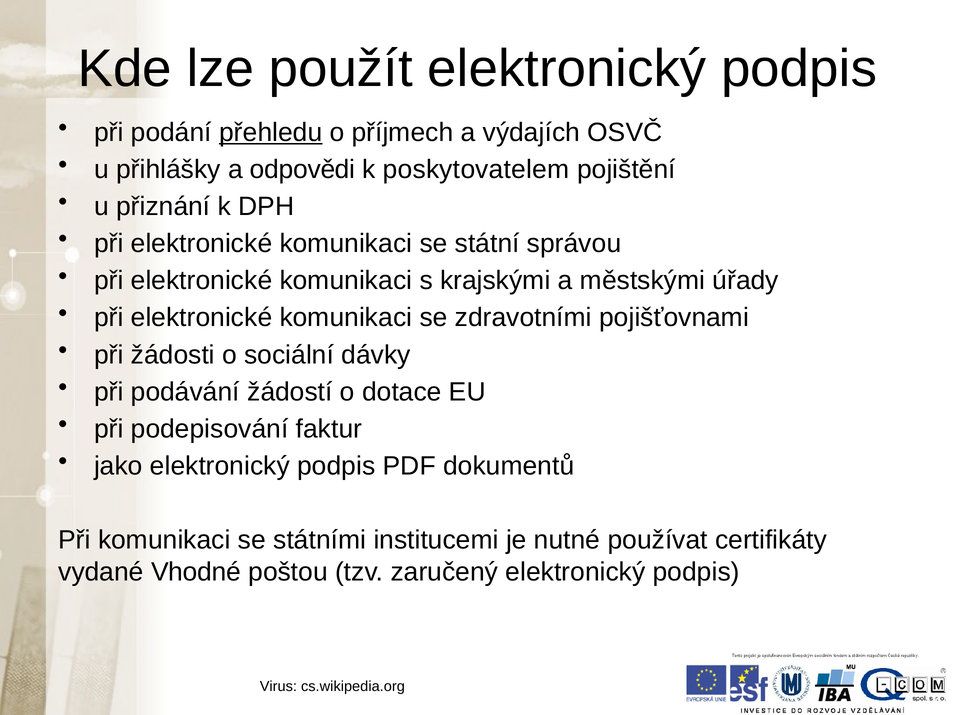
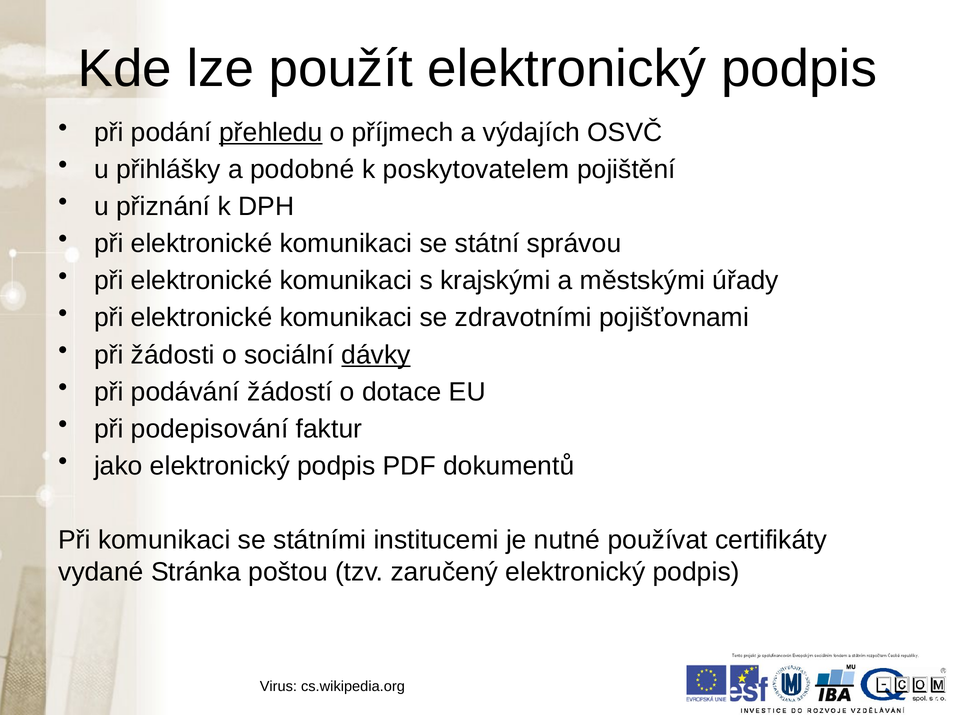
odpovědi: odpovědi -> podobné (302, 169)
dávky underline: none -> present (376, 355)
Vhodné: Vhodné -> Stránka (196, 572)
